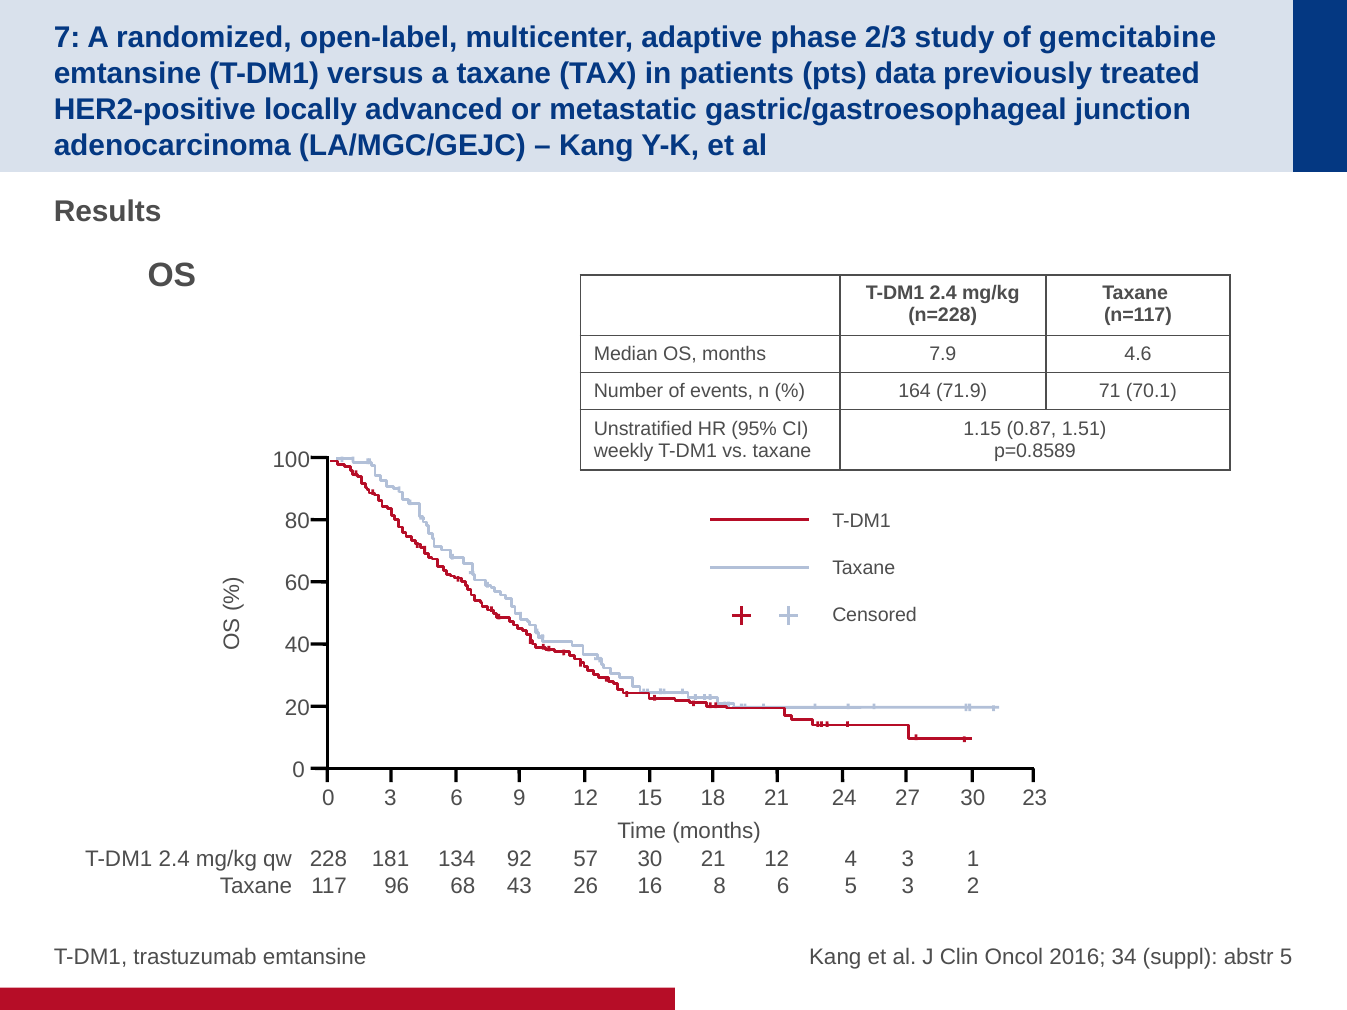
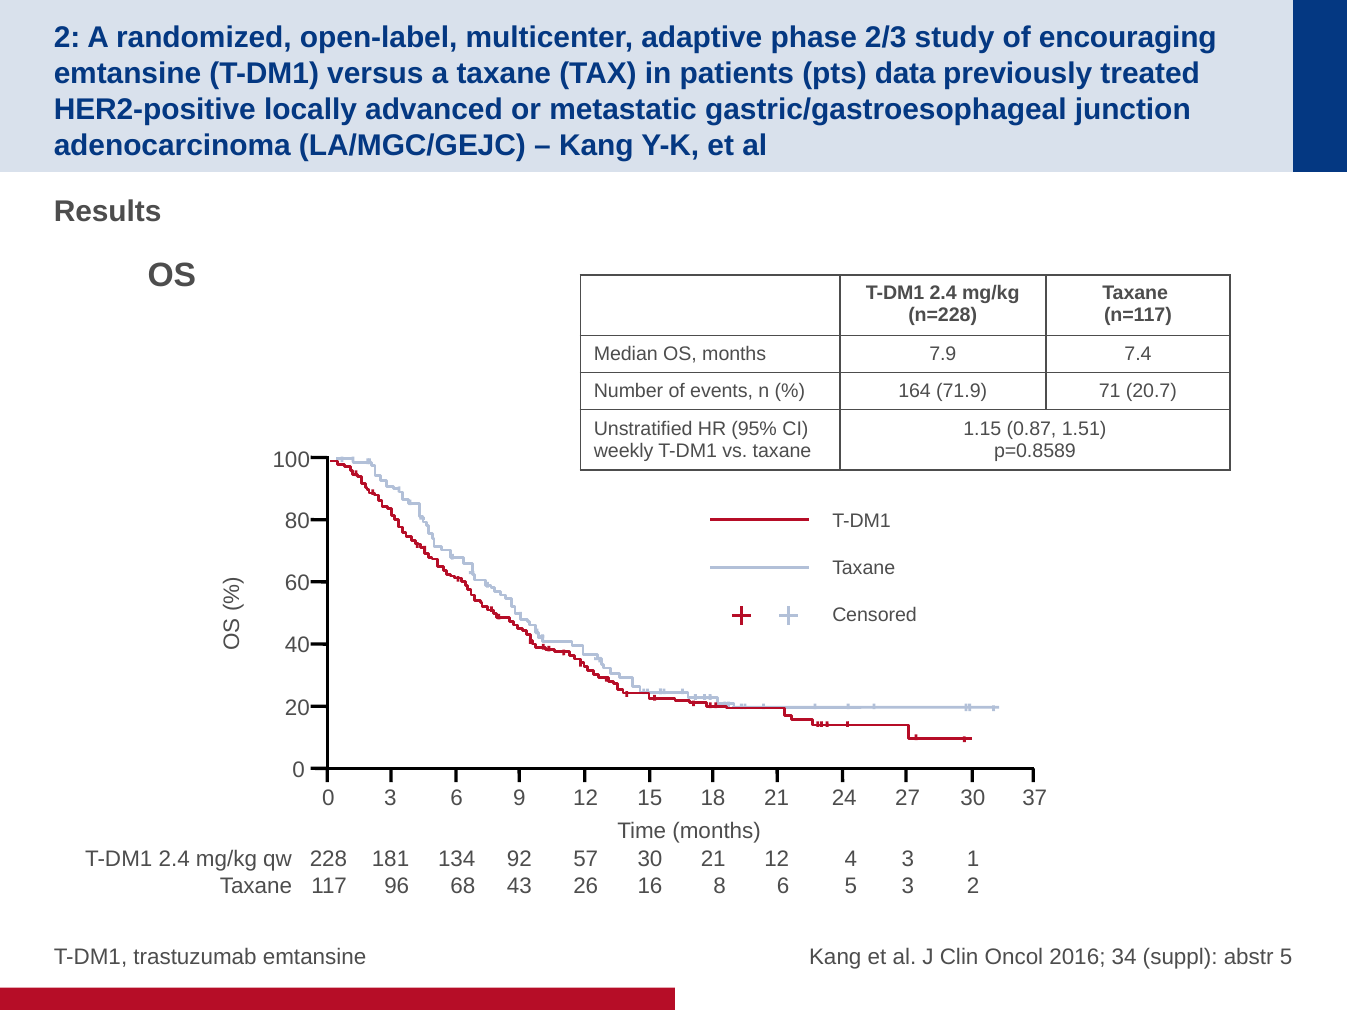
7: 7 -> 2 (67, 38)
gemcitabine: gemcitabine -> encouraging (1128, 38)
4.6: 4.6 -> 7.4 (1138, 354)
70.1: 70.1 -> 20.7 (1151, 392)
23: 23 -> 37 (1035, 798)
